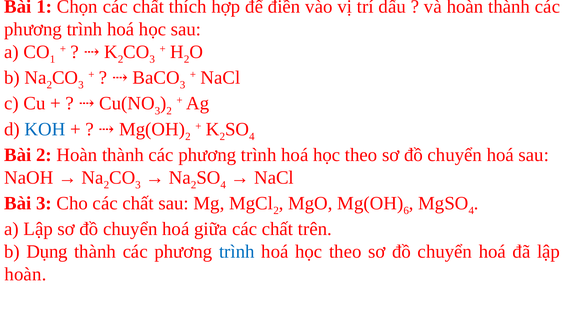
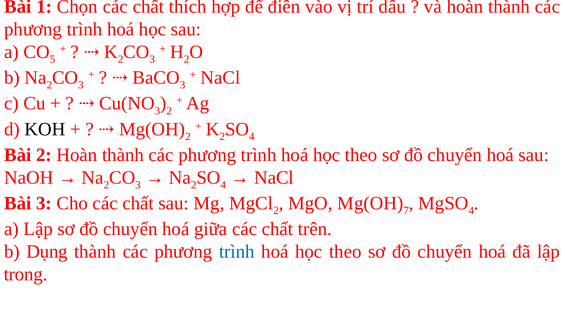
1: 1 -> 5 (53, 59)
KOH colour: blue -> black (45, 129)
6: 6 -> 7 (406, 210)
hoàn: hoàn -> trong (26, 274)
